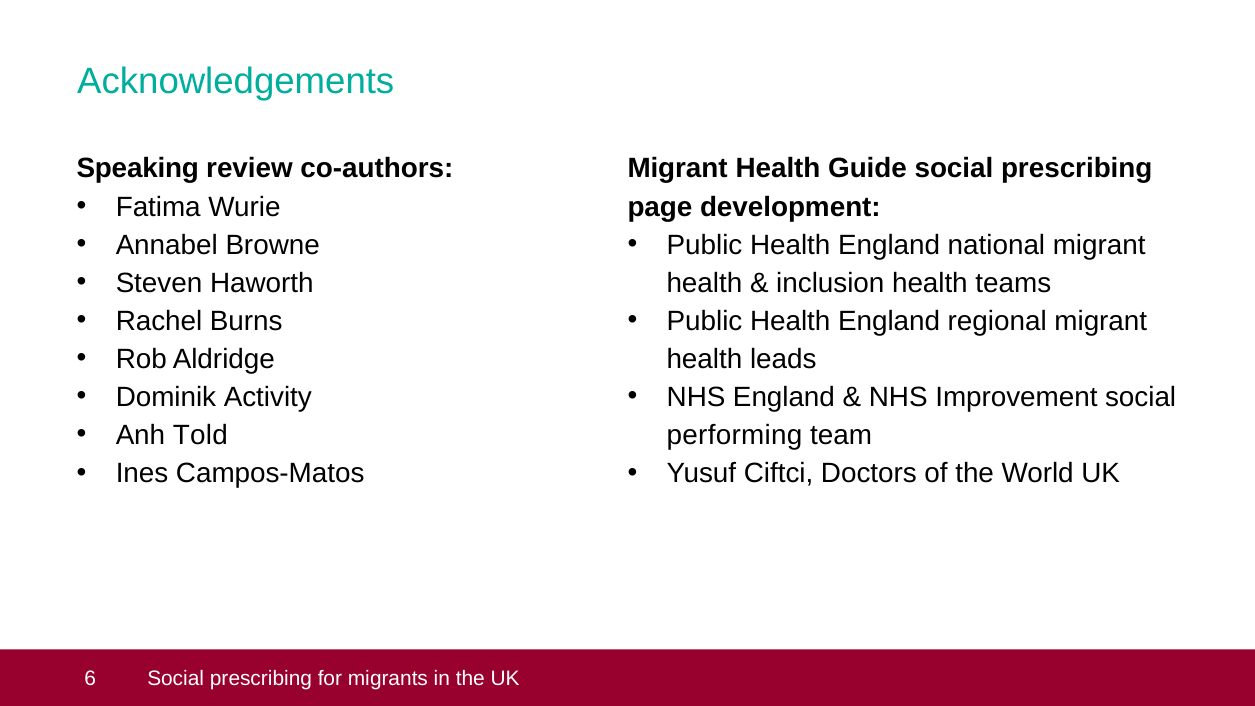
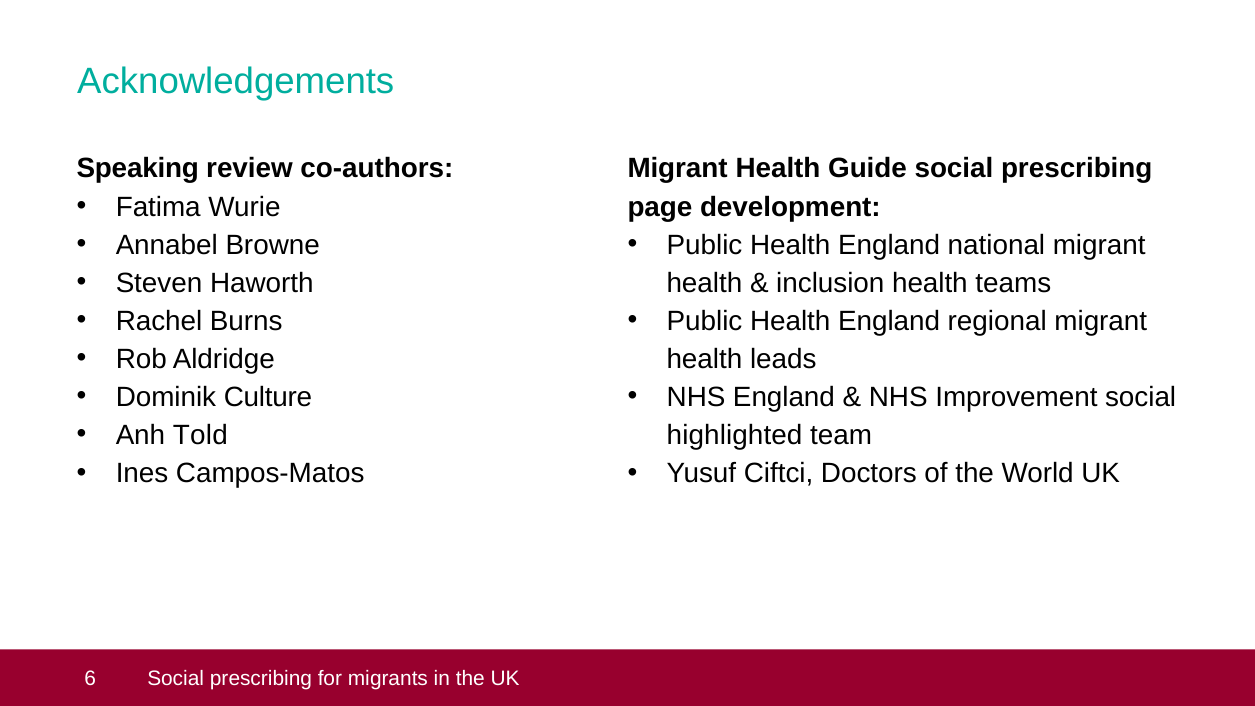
Activity: Activity -> Culture (268, 397)
performing: performing -> highlighted (735, 435)
